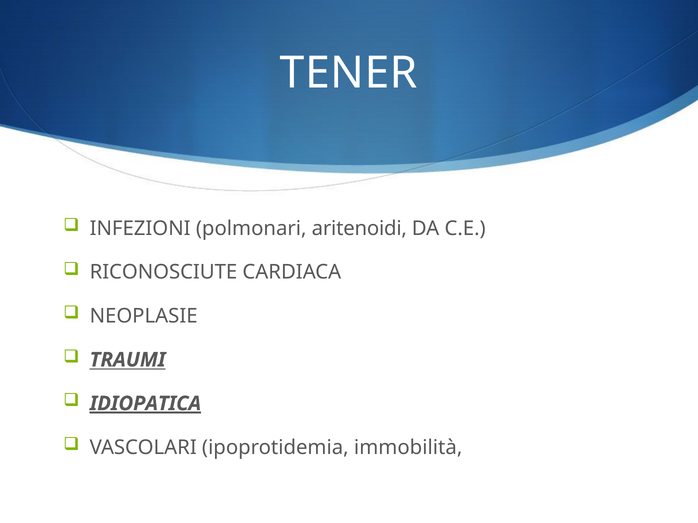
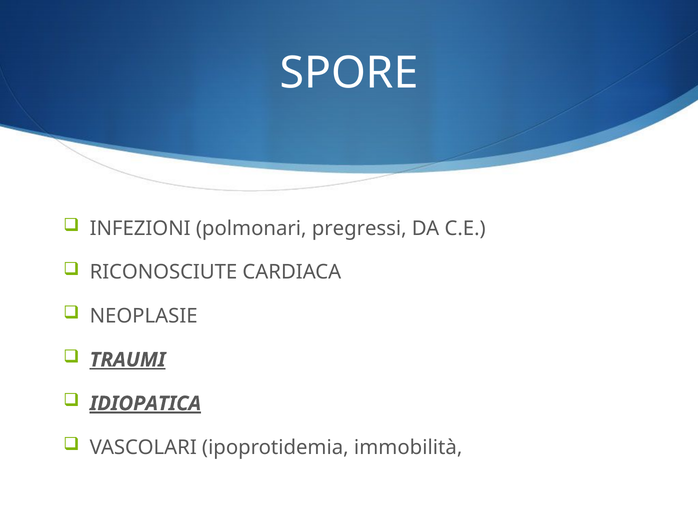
TENER: TENER -> SPORE (349, 73)
aritenoidi: aritenoidi -> pregressi (359, 229)
TRAUMI underline: none -> present (128, 360)
